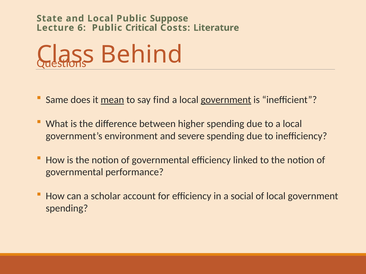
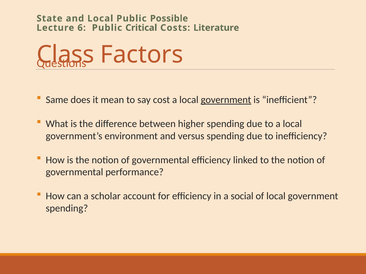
Suppose: Suppose -> Possible (169, 18)
Behind: Behind -> Factors (142, 55)
mean underline: present -> none (112, 100)
find: find -> cost (161, 100)
severe: severe -> versus (191, 136)
